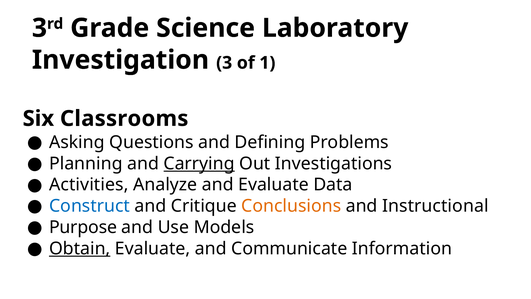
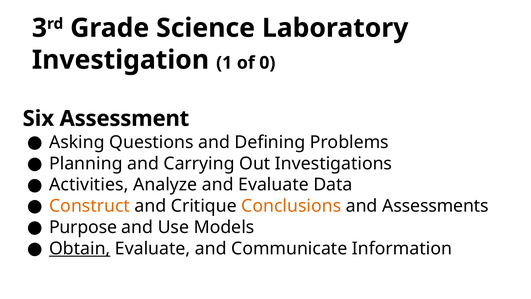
Investigation 3: 3 -> 1 (224, 63)
1: 1 -> 0 (267, 63)
Classrooms: Classrooms -> Assessment (124, 118)
Carrying underline: present -> none (199, 163)
Construct colour: blue -> orange (90, 206)
Instructional: Instructional -> Assessments (435, 206)
